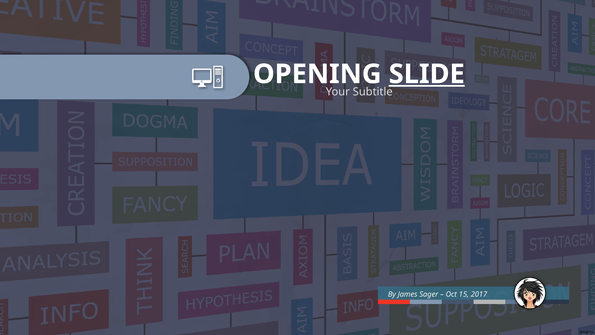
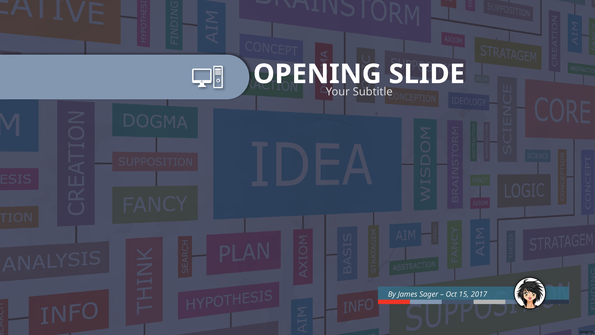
SLIDE underline: present -> none (427, 74)
